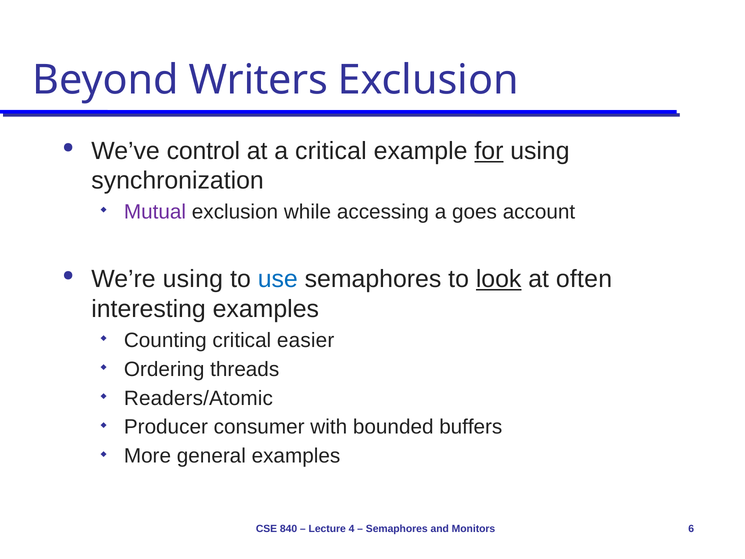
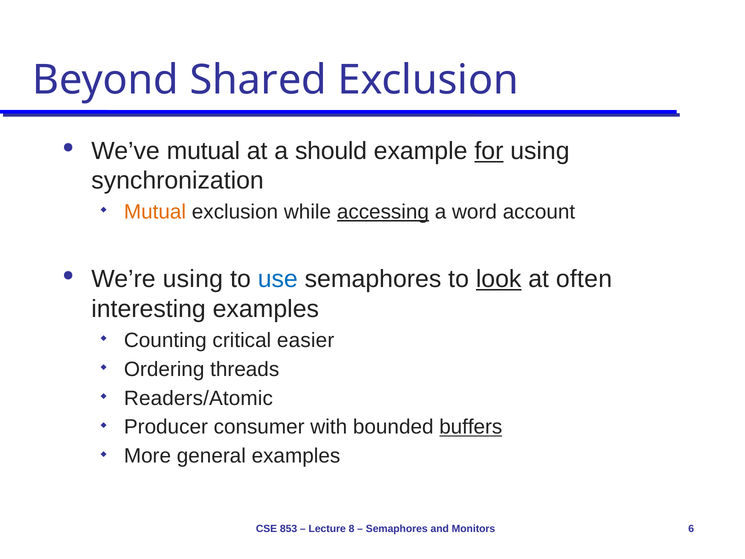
Writers: Writers -> Shared (258, 80)
We’ve control: control -> mutual (203, 151)
a critical: critical -> should (331, 151)
Mutual colour: purple -> orange (155, 212)
accessing underline: none -> present (383, 212)
goes: goes -> word (474, 212)
buffers underline: none -> present (471, 427)
840: 840 -> 853 (289, 528)
4: 4 -> 8 (352, 528)
